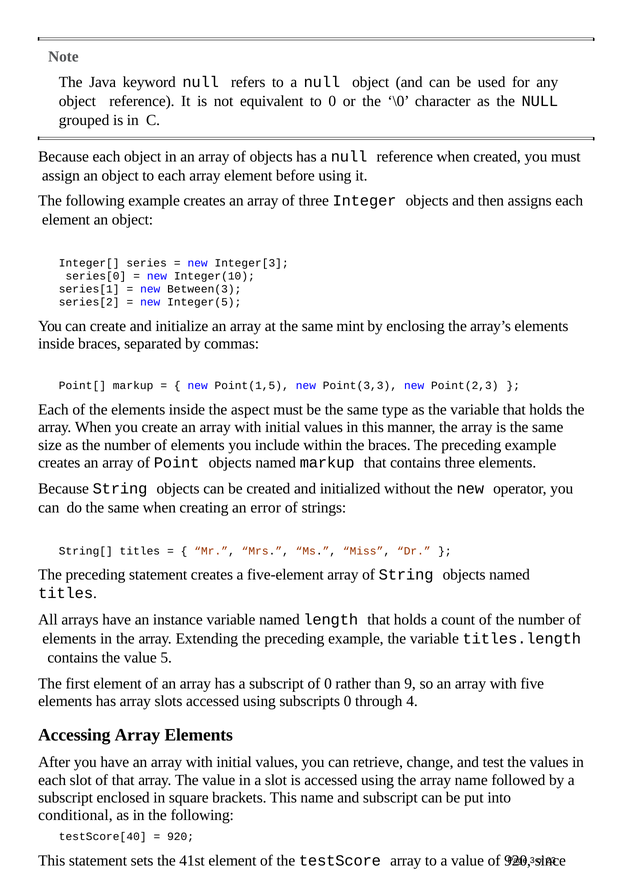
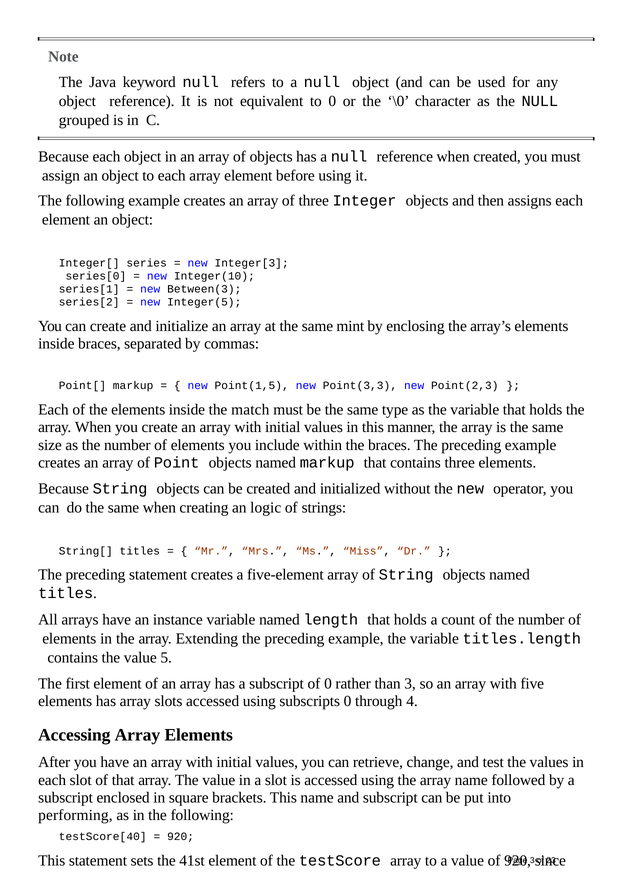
aspect: aspect -> match (250, 410)
error: error -> logic (266, 508)
than 9: 9 -> 3 (410, 684)
conditional: conditional -> performing (75, 816)
